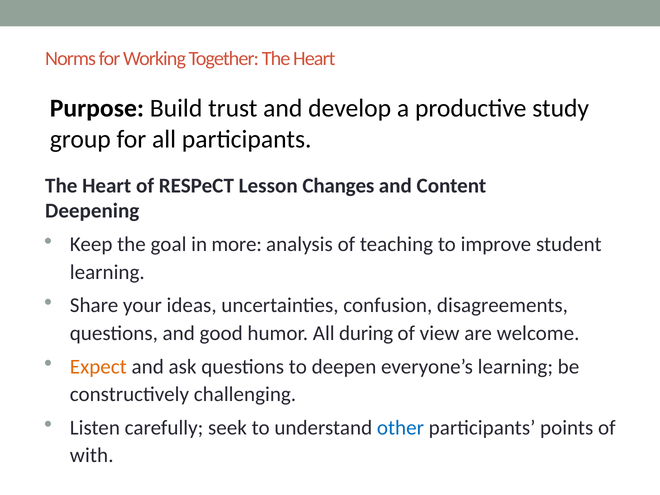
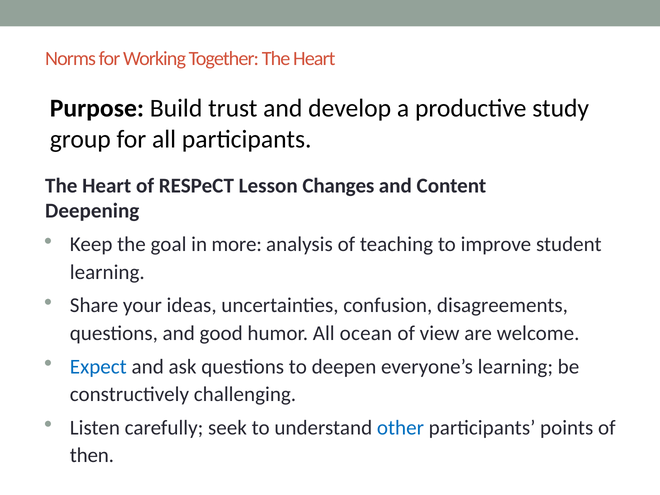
during: during -> ocean (366, 333)
Expect colour: orange -> blue (98, 367)
with: with -> then (92, 455)
